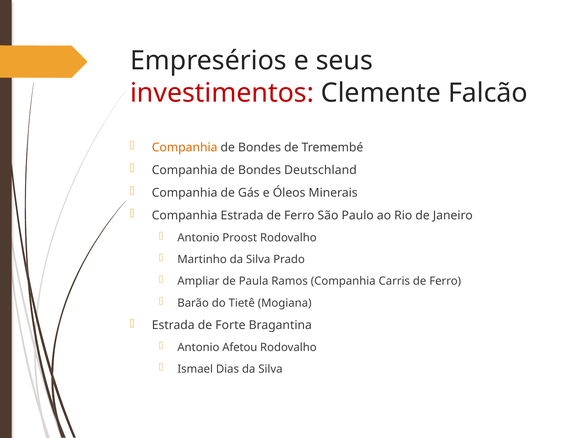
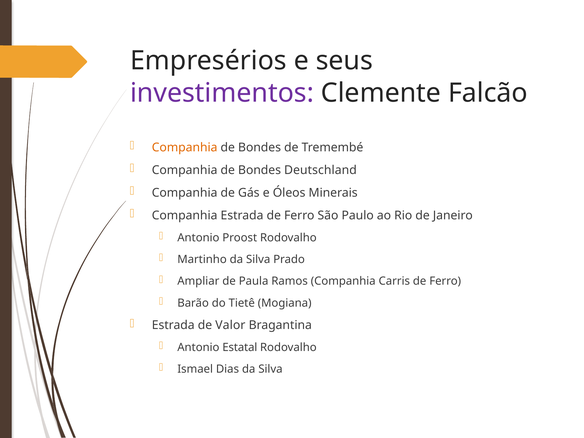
investimentos colour: red -> purple (222, 93)
Forte: Forte -> Valor (230, 325)
Afetou: Afetou -> Estatal (240, 347)
